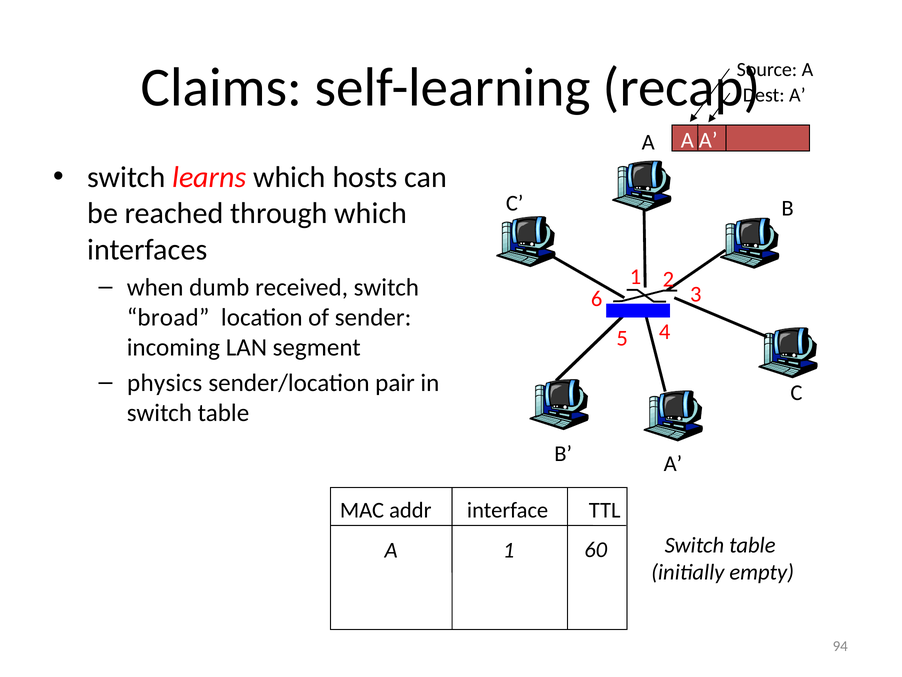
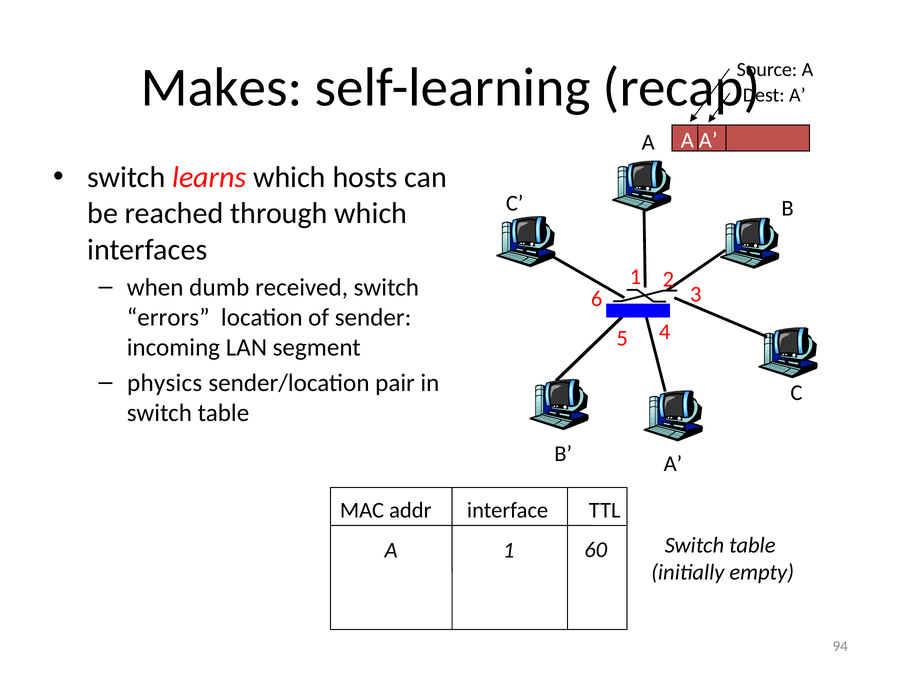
Claims: Claims -> Makes (221, 87)
broad: broad -> errors (168, 317)
